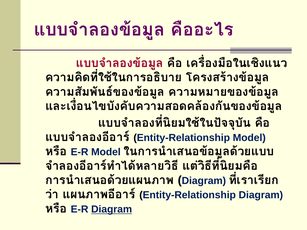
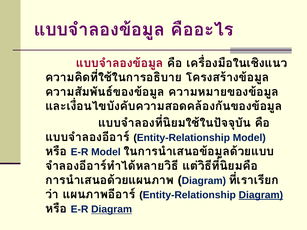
Diagram underline: none -> present (261, 195)
